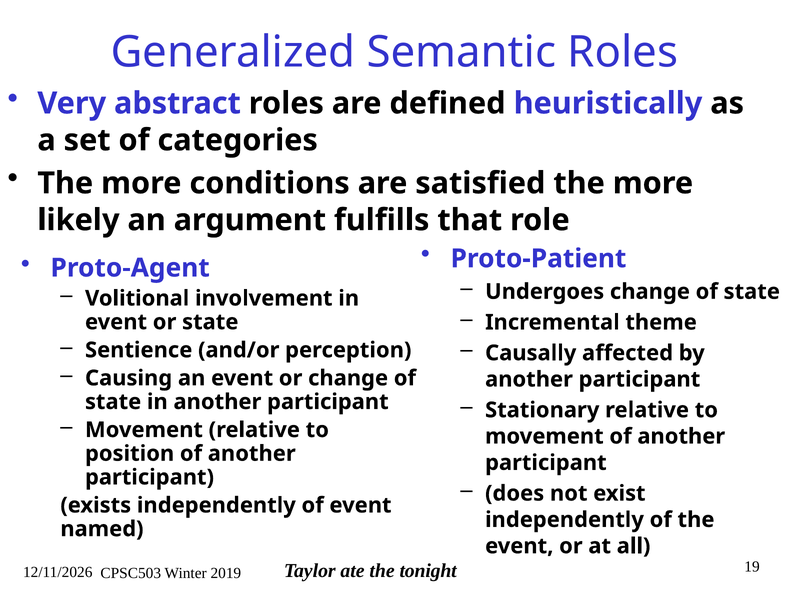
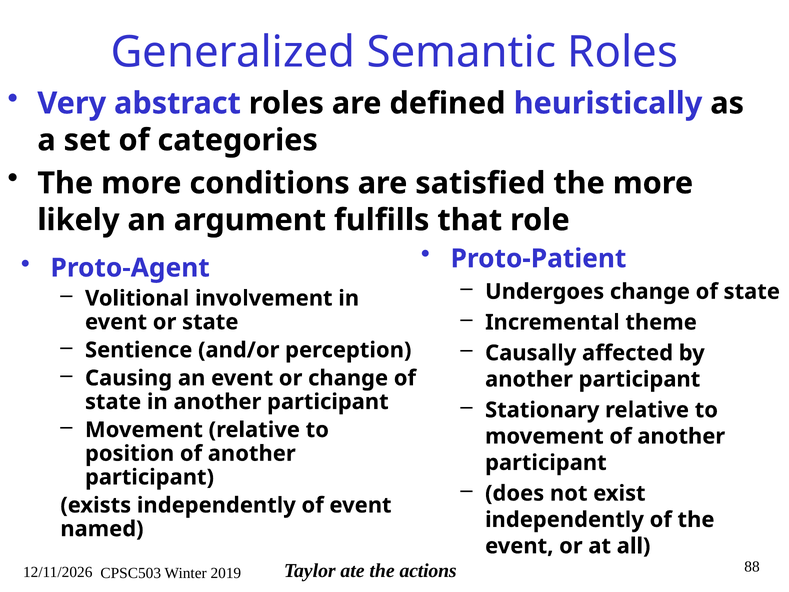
tonight: tonight -> actions (428, 571)
19: 19 -> 88 (752, 566)
